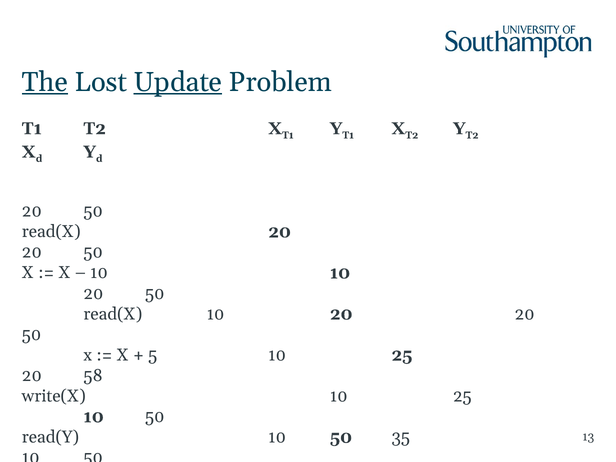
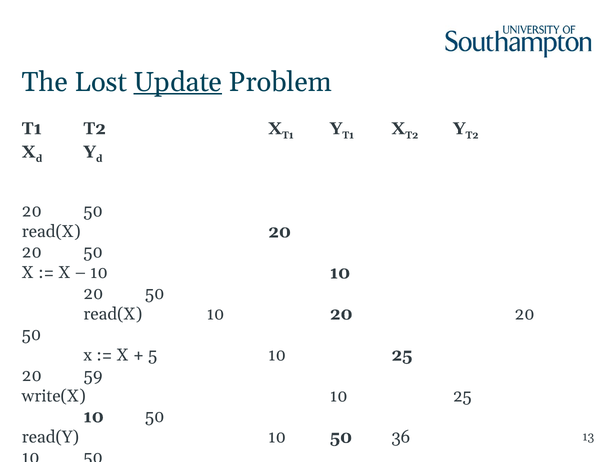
The underline: present -> none (45, 82)
58: 58 -> 59 (93, 376)
35: 35 -> 36 (401, 437)
